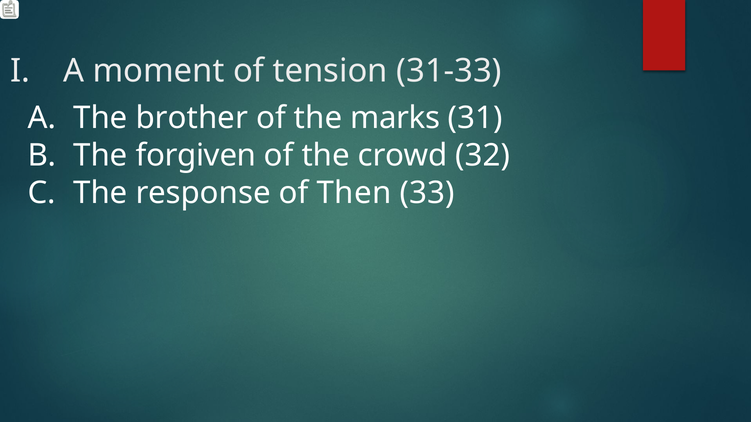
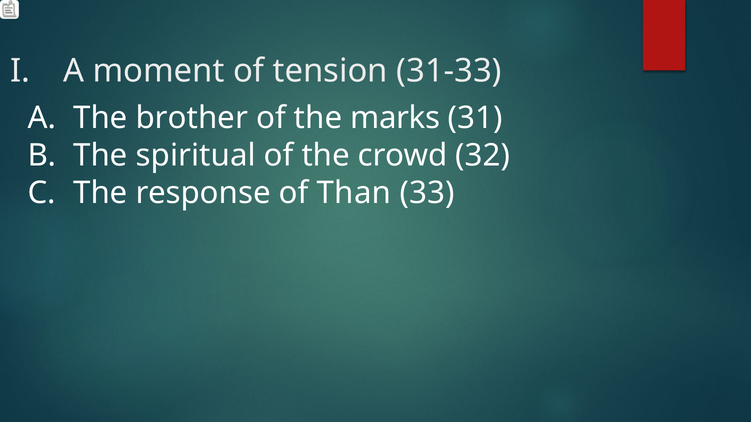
forgiven: forgiven -> spiritual (196, 156)
Then: Then -> Than (354, 193)
